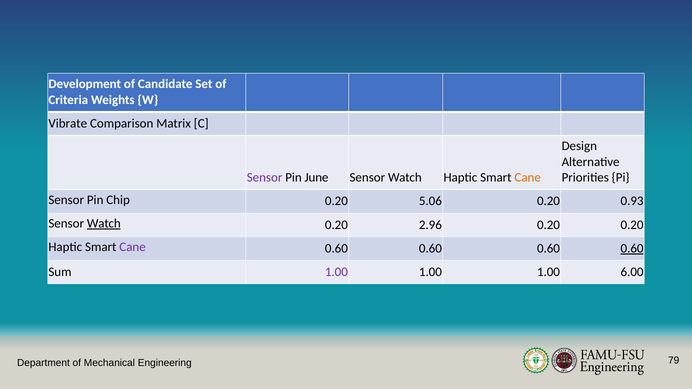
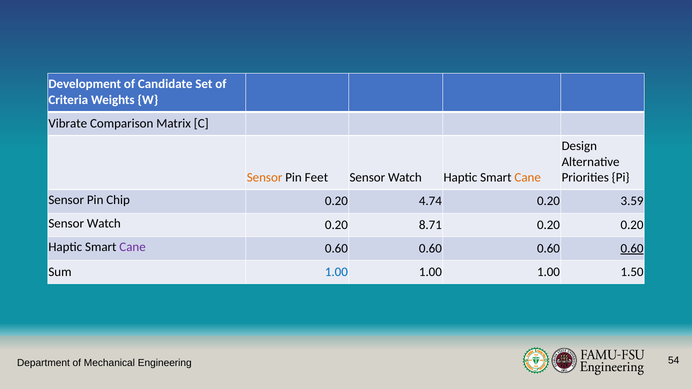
Sensor colour: purple -> orange (265, 178)
June: June -> Feet (316, 178)
5.06: 5.06 -> 4.74 (430, 201)
0.93: 0.93 -> 3.59 (632, 201)
Watch underline: present -> none (104, 224)
2.96: 2.96 -> 8.71 (430, 225)
1.00 colour: purple -> blue (336, 272)
6.00: 6.00 -> 1.50 (632, 272)
79: 79 -> 54 (674, 361)
